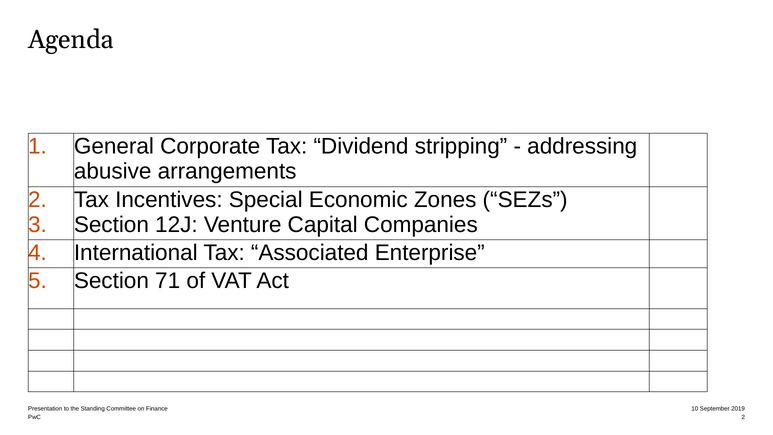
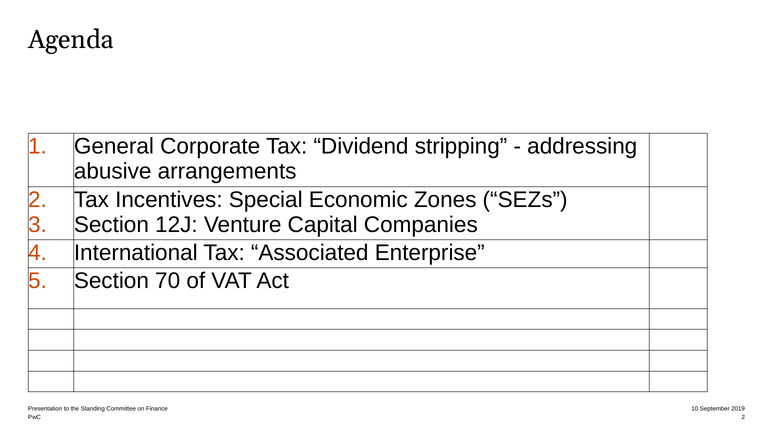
71: 71 -> 70 (168, 281)
